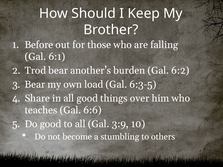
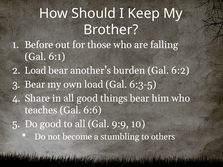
Trod: Trod -> Load (35, 71)
things over: over -> bear (140, 98)
3:9: 3:9 -> 9:9 (120, 124)
